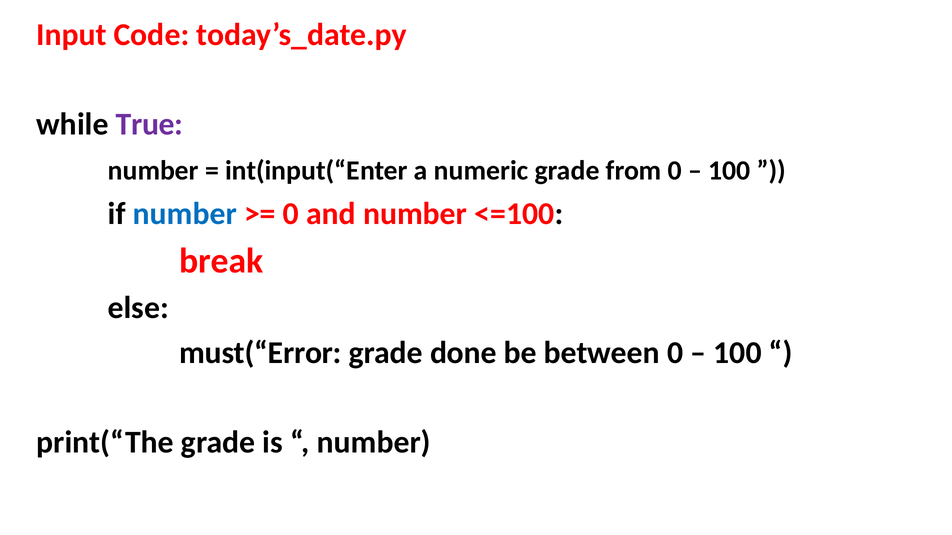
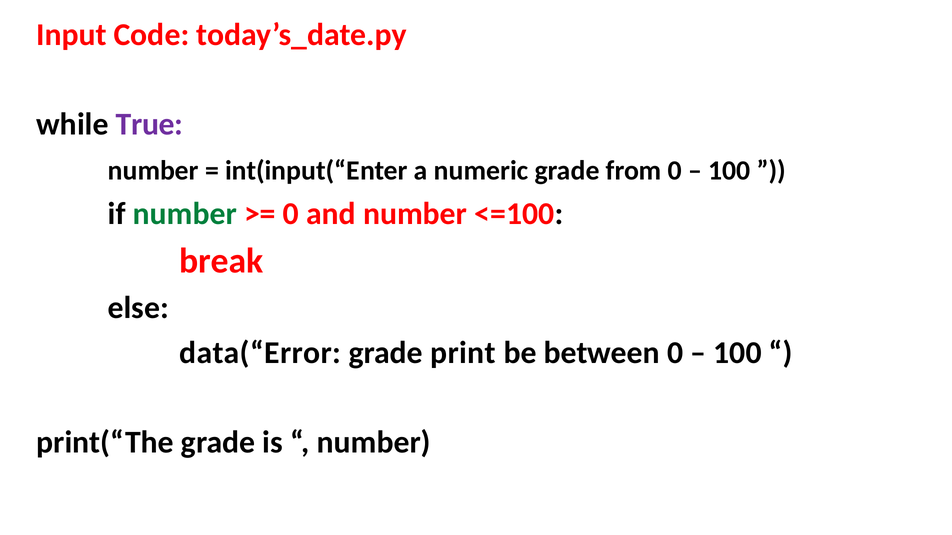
number colour: blue -> green (185, 214)
must(“Error: must(“Error -> data(“Error (260, 353)
done: done -> print (463, 353)
